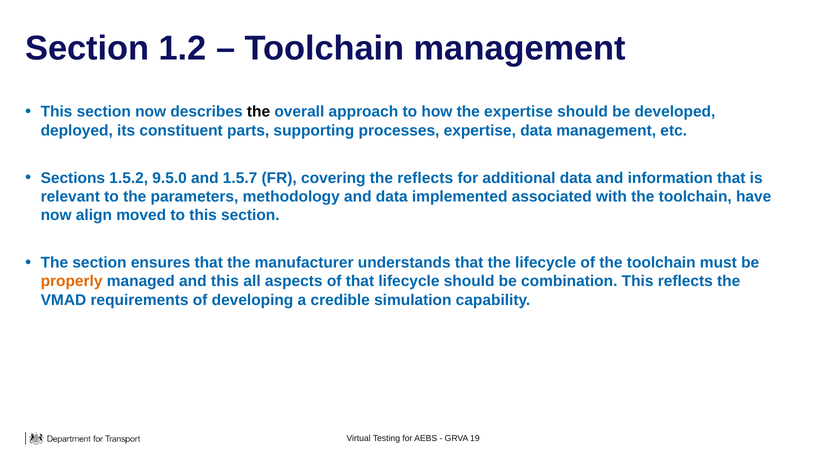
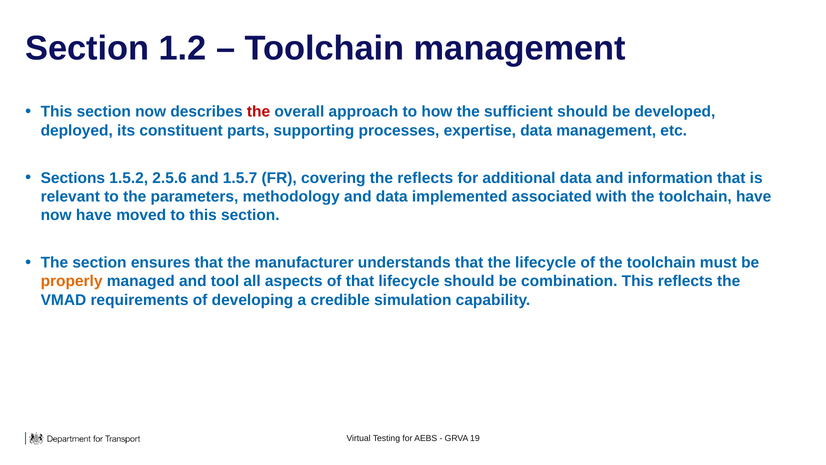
the colour: black -> red (259, 112)
the expertise: expertise -> sufficient (518, 112)
9.5.0: 9.5.0 -> 2.5.6 (170, 178)
now align: align -> have (94, 215)
and this: this -> tool (225, 281)
